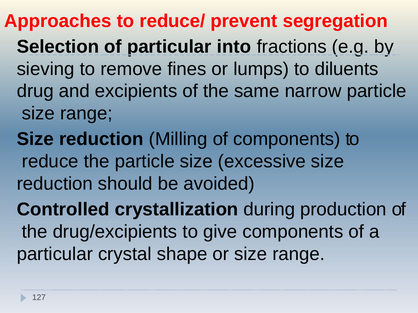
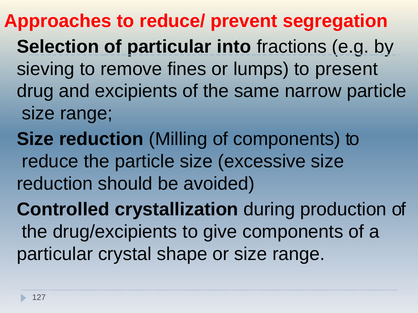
diluents: diluents -> present (347, 69)
